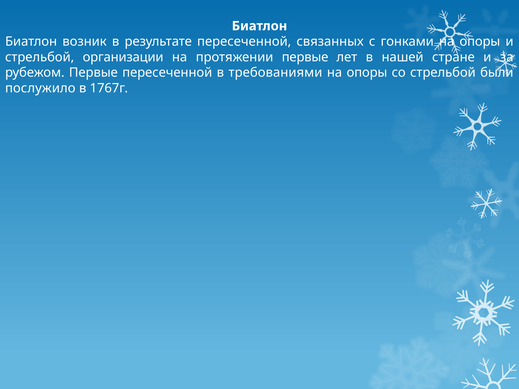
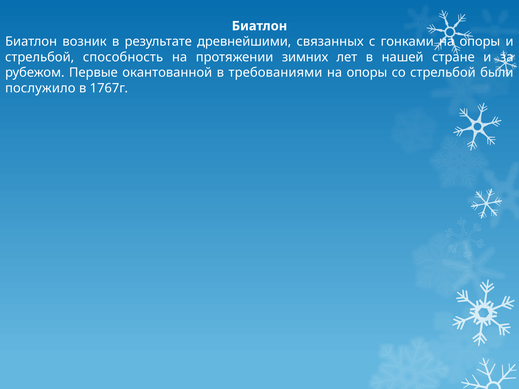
результате пересеченной: пересеченной -> древнейшими (244, 42)
организации: организации -> способность (123, 57)
протяжении первые: первые -> зимних (305, 57)
Первые пересеченной: пересеченной -> окантованной (167, 73)
